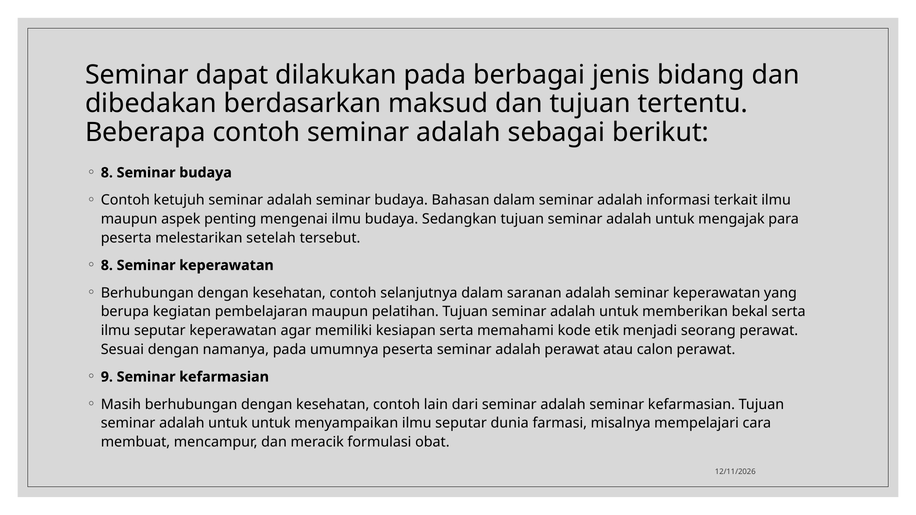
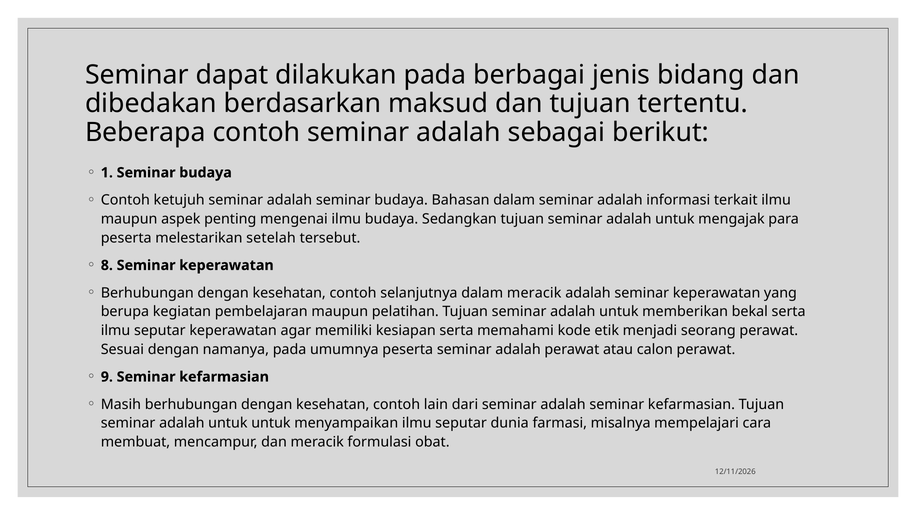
8: 8 -> 1 (107, 173)
dalam saranan: saranan -> meracik (534, 293)
